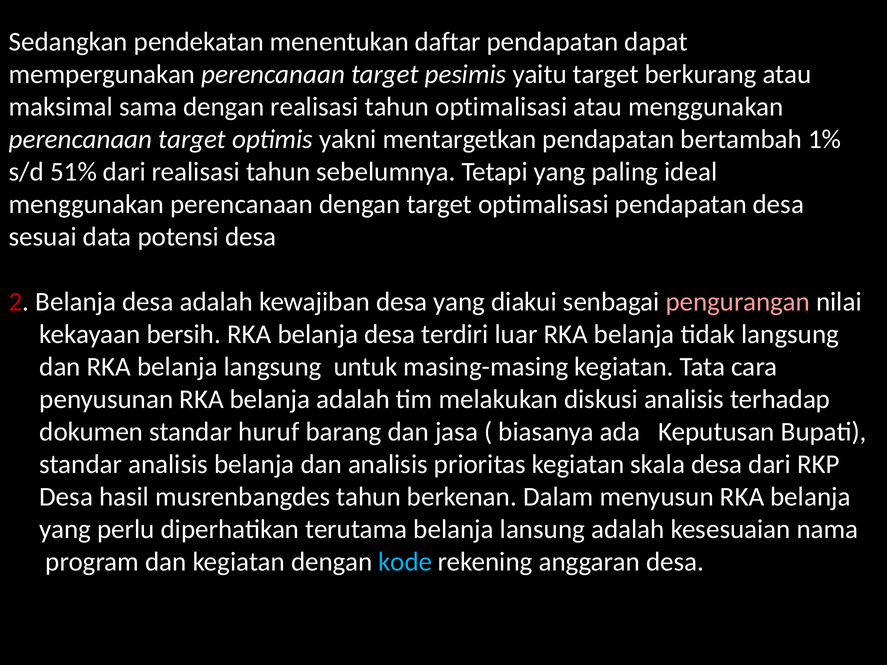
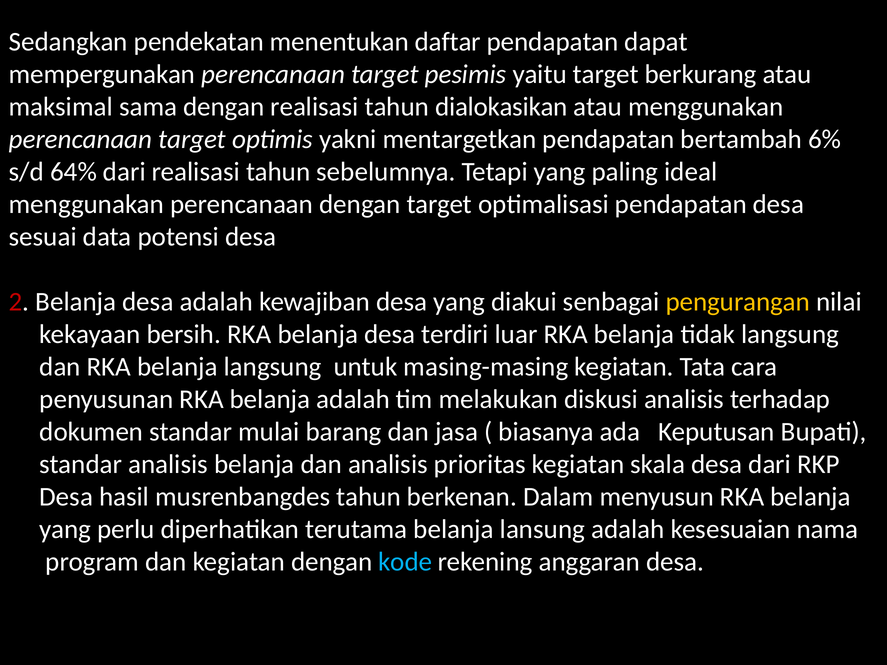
tahun optimalisasi: optimalisasi -> dialokasikan (501, 107)
1%: 1% -> 6% (825, 139)
51%: 51% -> 64% (73, 172)
pengurangan colour: pink -> yellow (738, 302)
huruf: huruf -> mulai (269, 432)
